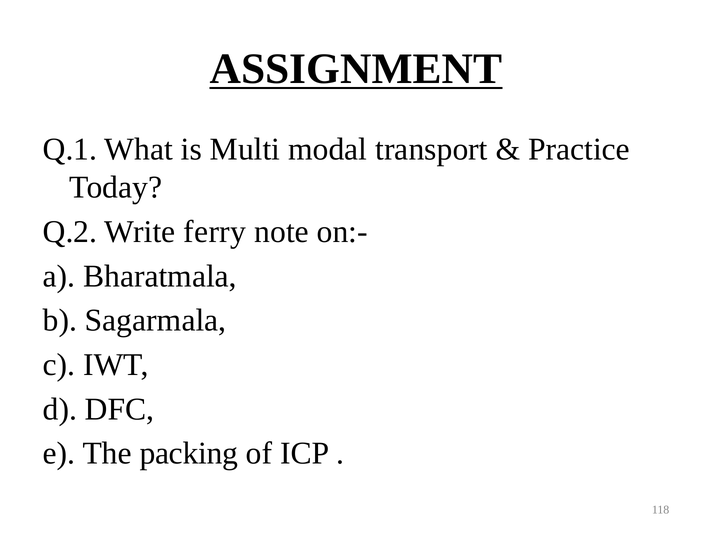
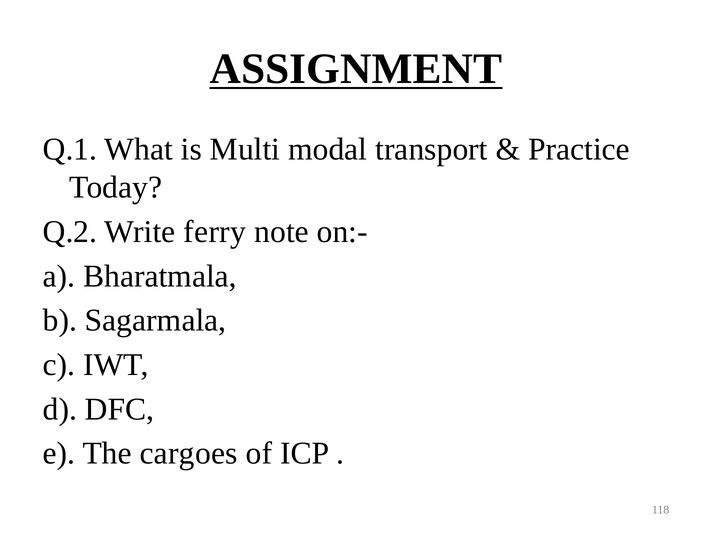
packing: packing -> cargoes (189, 453)
